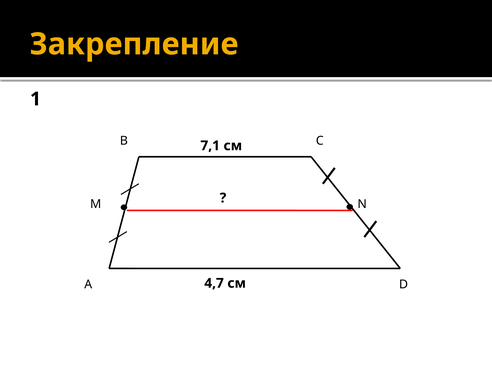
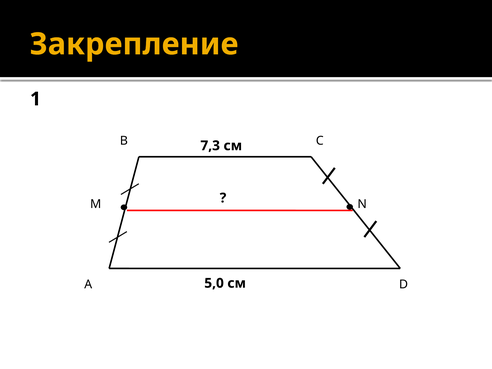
7,1: 7,1 -> 7,3 (210, 146)
4,7: 4,7 -> 5,0 (214, 283)
